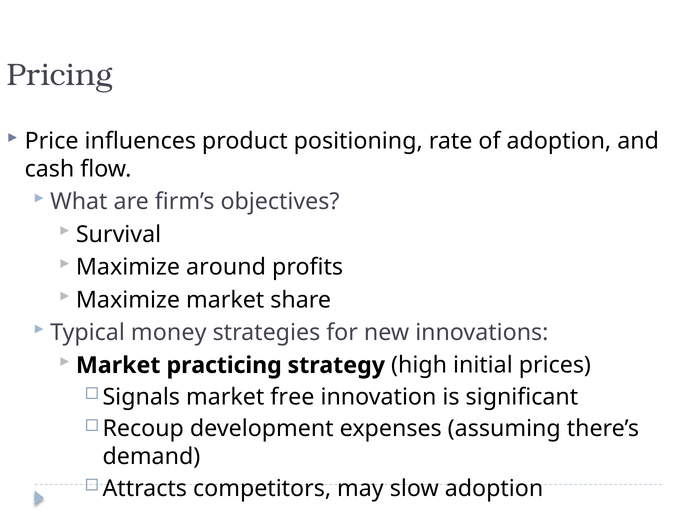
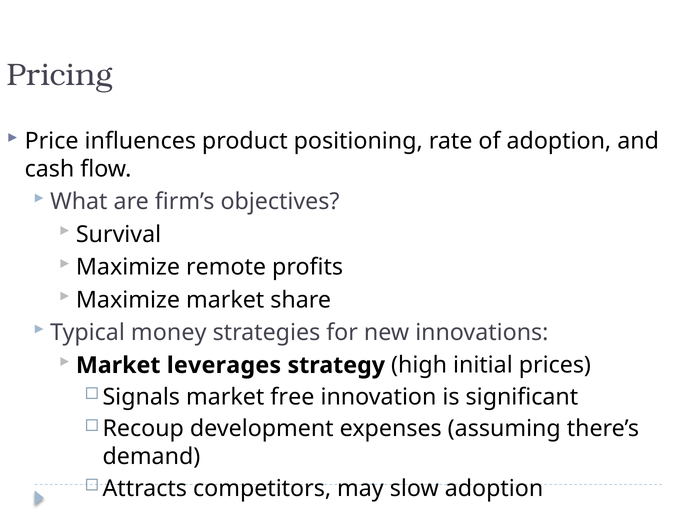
around: around -> remote (226, 267)
practicing: practicing -> leverages (224, 365)
